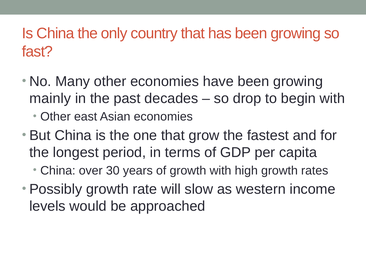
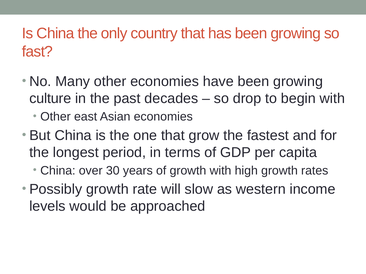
mainly: mainly -> culture (50, 99)
